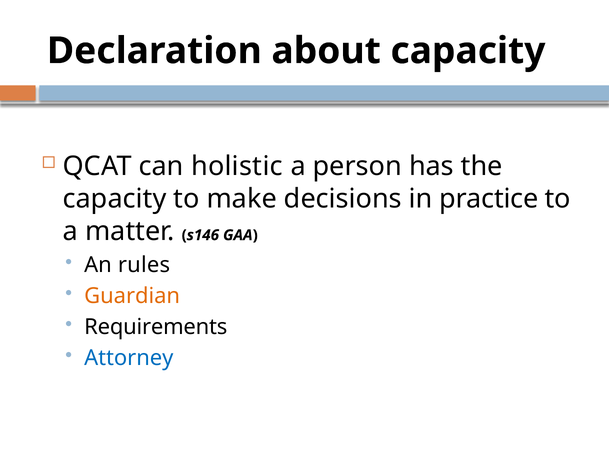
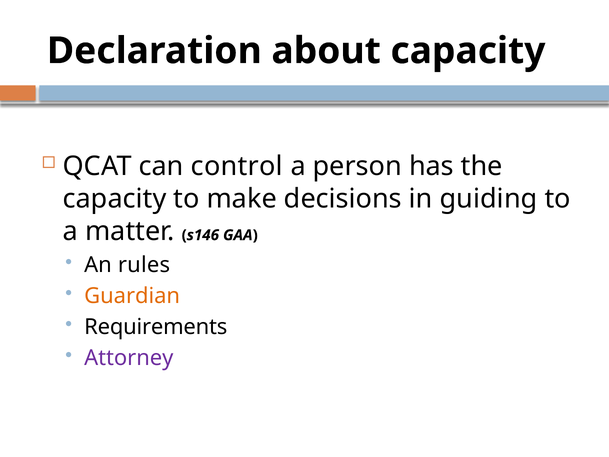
holistic: holistic -> control (237, 166)
practice: practice -> guiding (489, 199)
Attorney colour: blue -> purple (129, 358)
